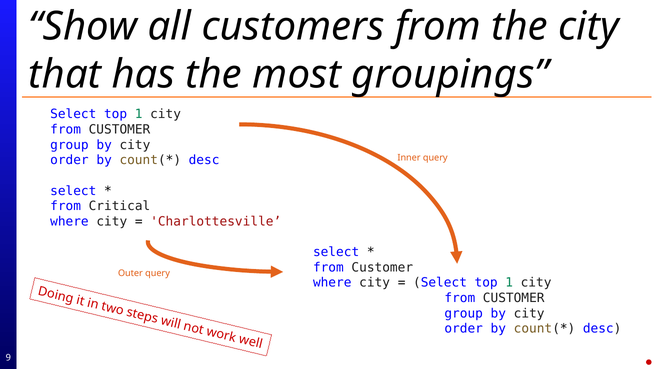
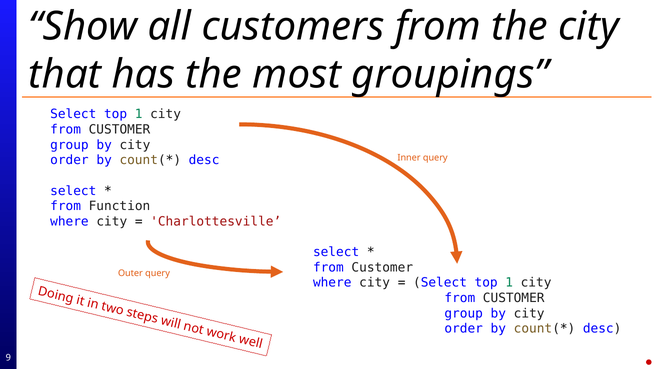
Critical: Critical -> Function (119, 206)
